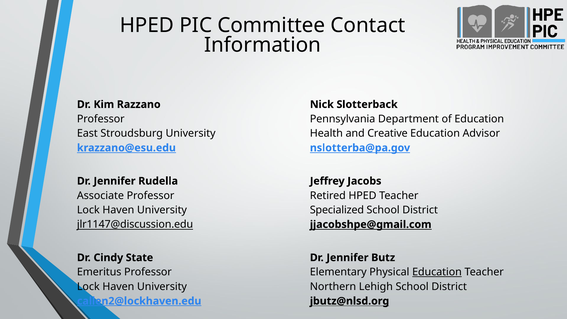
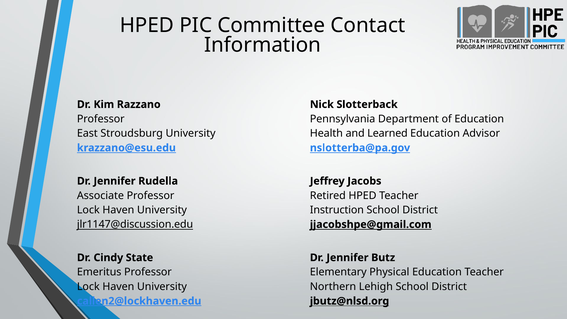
Creative: Creative -> Learned (388, 133)
Specialized: Specialized -> Instruction (337, 210)
Education underline: present -> none (437, 272)
